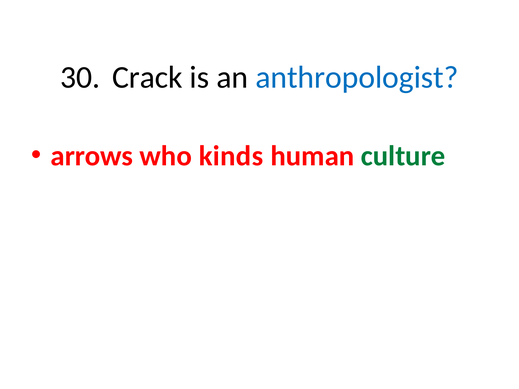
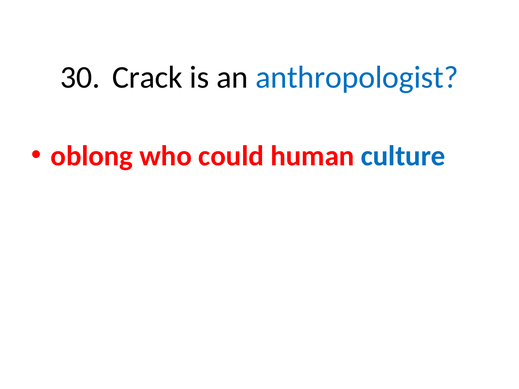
arrows: arrows -> oblong (92, 156)
kinds: kinds -> could (231, 156)
culture colour: green -> blue (403, 156)
